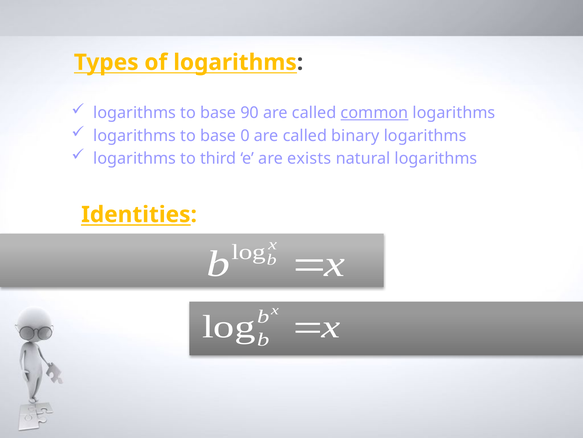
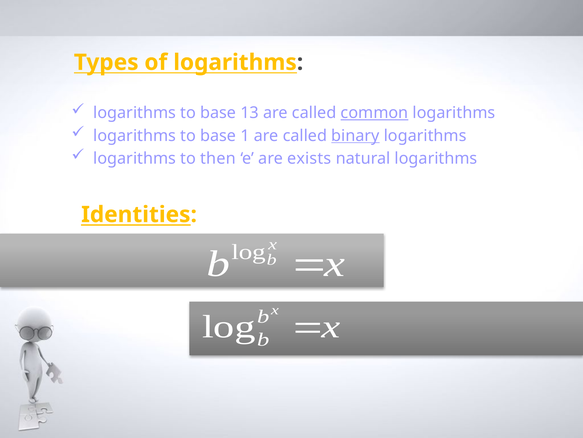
90: 90 -> 13 (250, 113)
0: 0 -> 1 (245, 135)
binary underline: none -> present (355, 135)
third: third -> then (218, 158)
